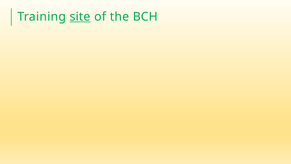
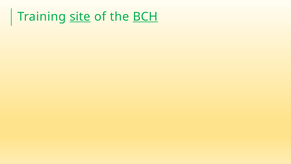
BCH underline: none -> present (145, 17)
